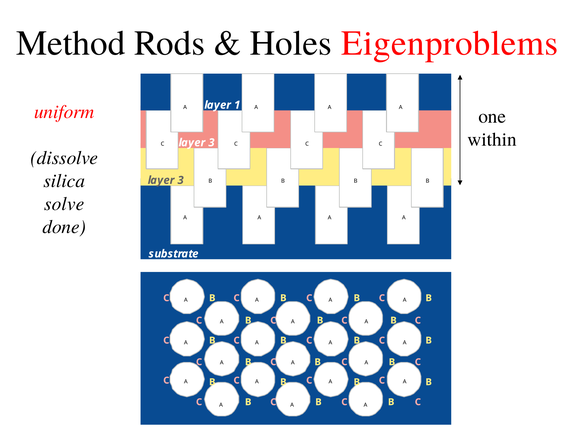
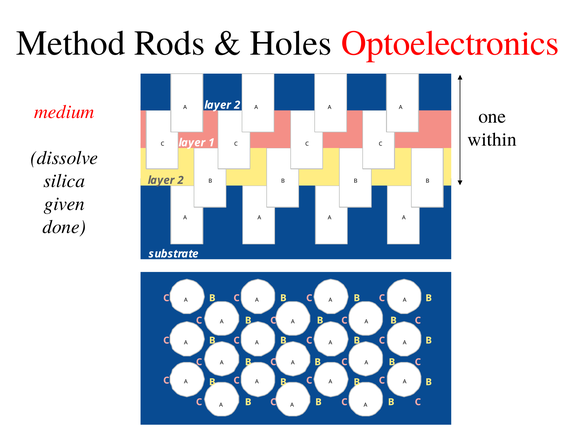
Eigenproblems: Eigenproblems -> Optoelectronics (450, 43)
1: 1 -> 2 (237, 105)
uniform: uniform -> medium (64, 111)
3: 3 -> 1 (211, 142)
3: 3 -> 2 (181, 180)
solve: solve -> given (64, 203)
